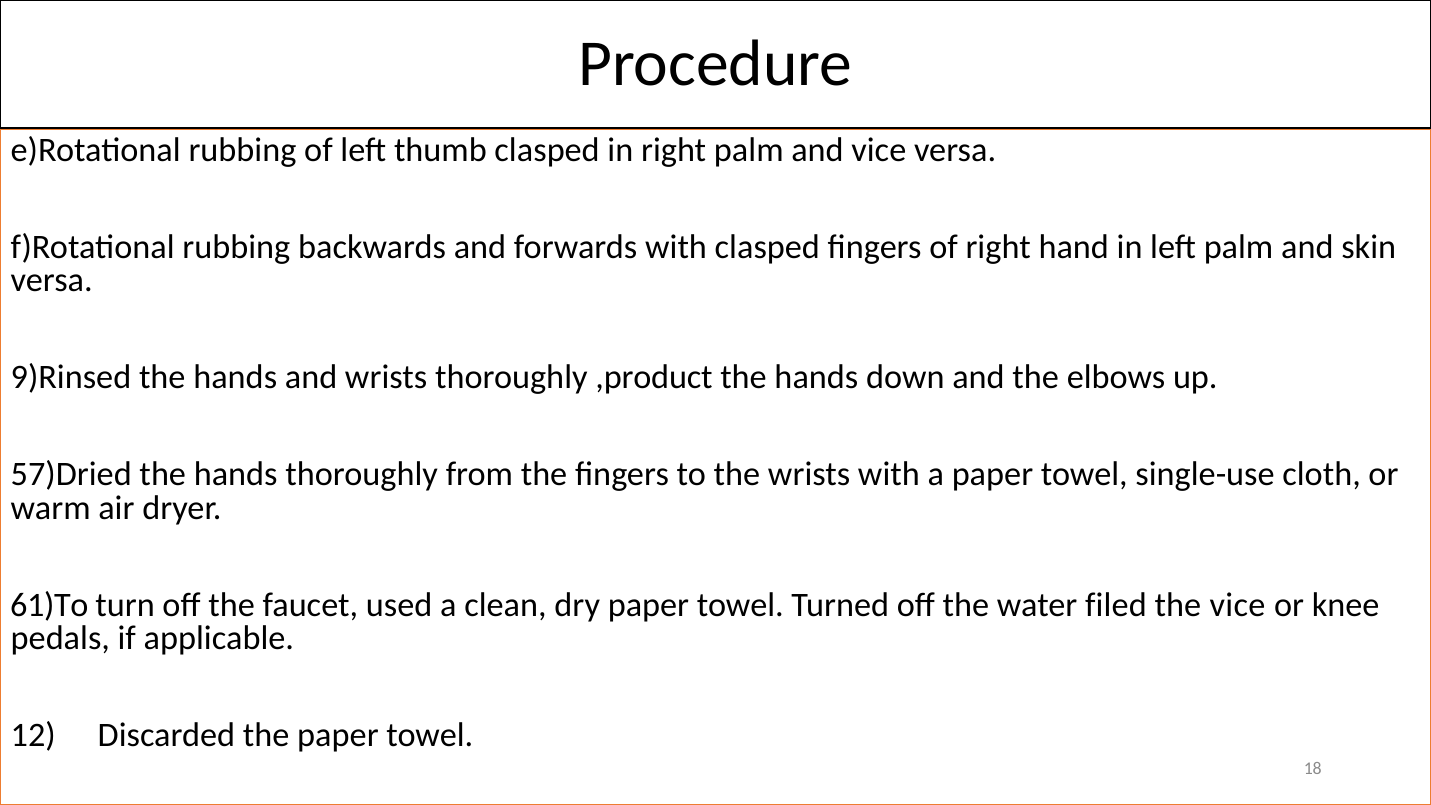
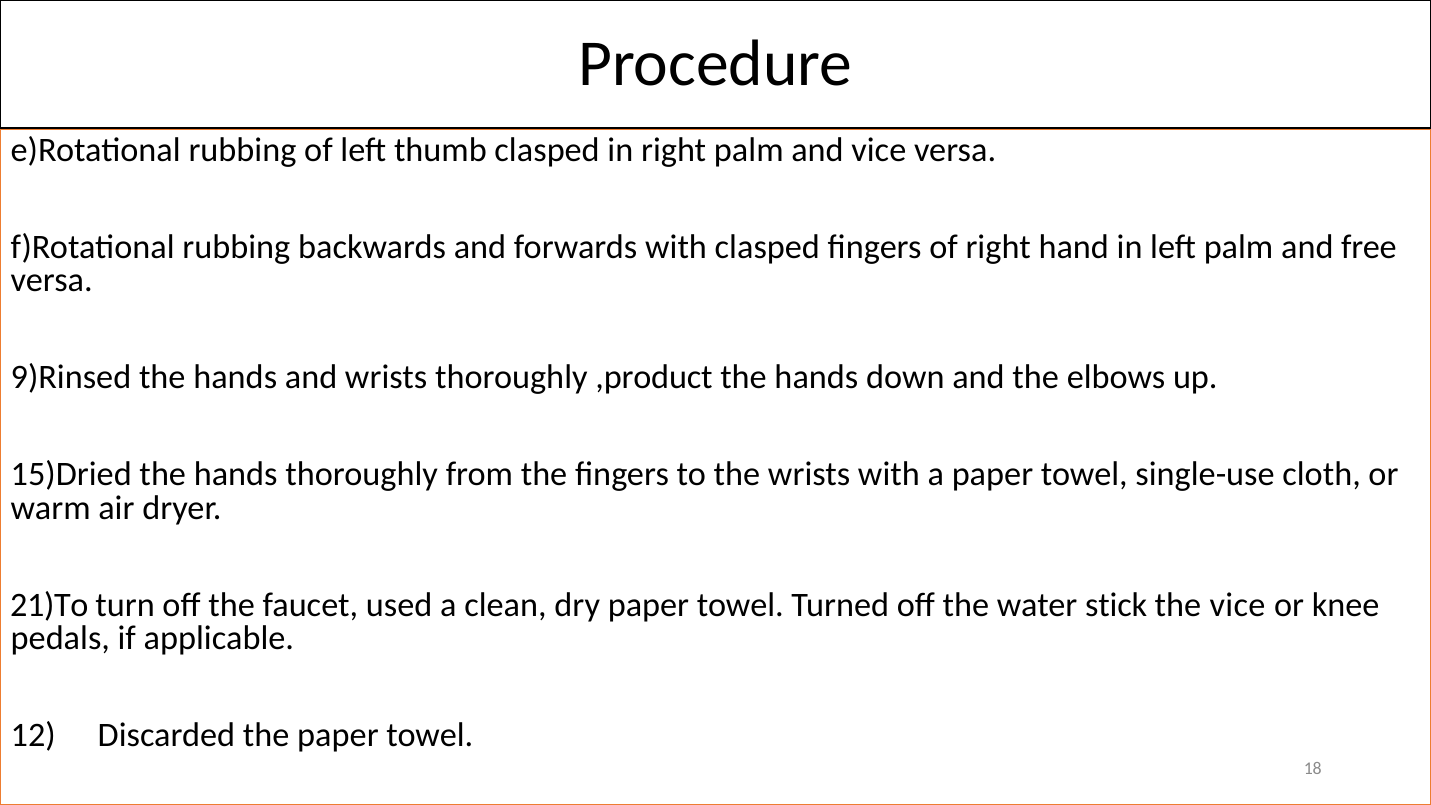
skin: skin -> free (1369, 247)
57)Dried: 57)Dried -> 15)Dried (71, 475)
61)To: 61)To -> 21)To (49, 605)
filed: filed -> stick (1116, 605)
